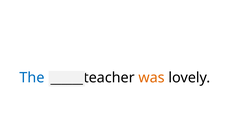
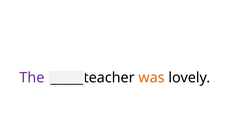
The colour: blue -> purple (32, 77)
